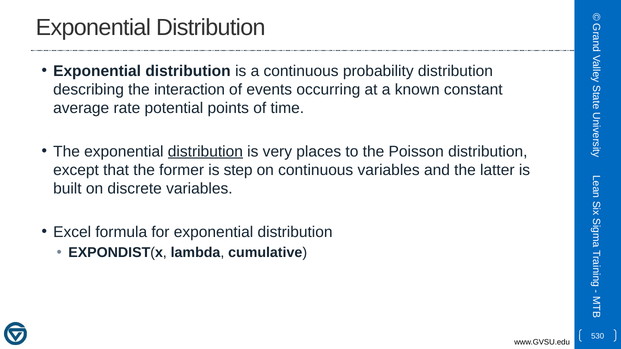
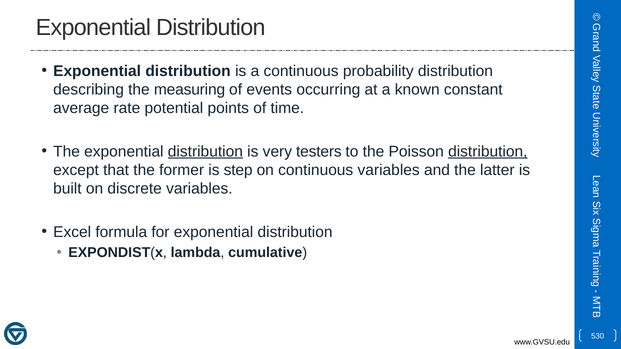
interaction: interaction -> measuring (190, 90)
places: places -> testers (319, 152)
distribution underline: none -> present (488, 152)
